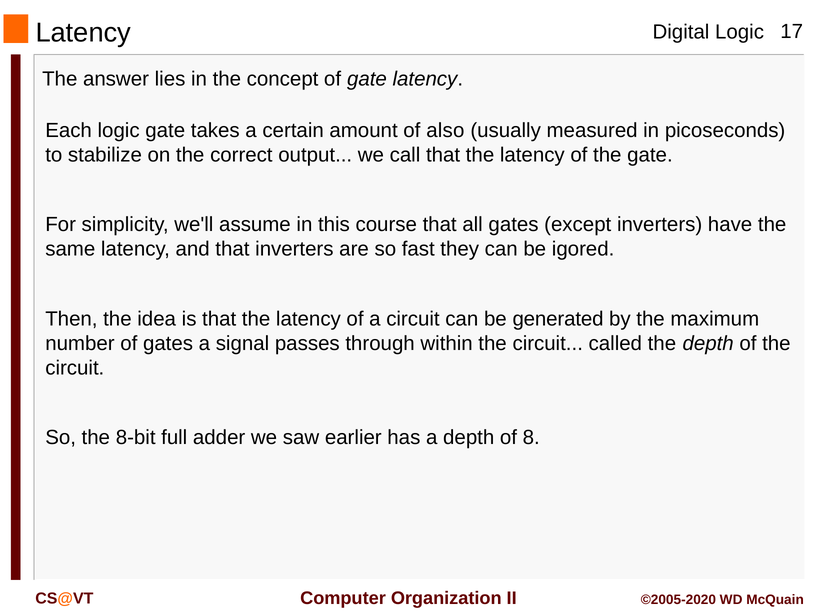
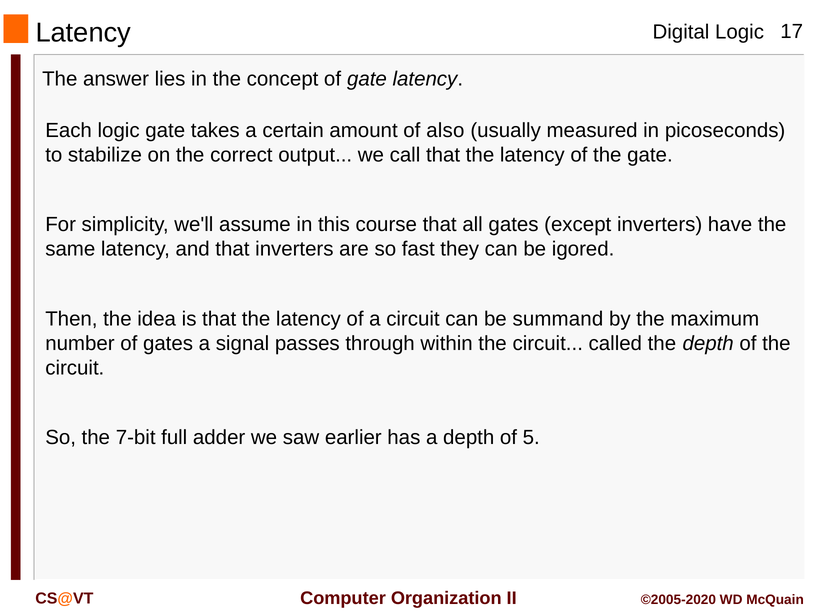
generated: generated -> summand (558, 319)
8-bit: 8-bit -> 7-bit (136, 438)
8: 8 -> 5 (531, 438)
